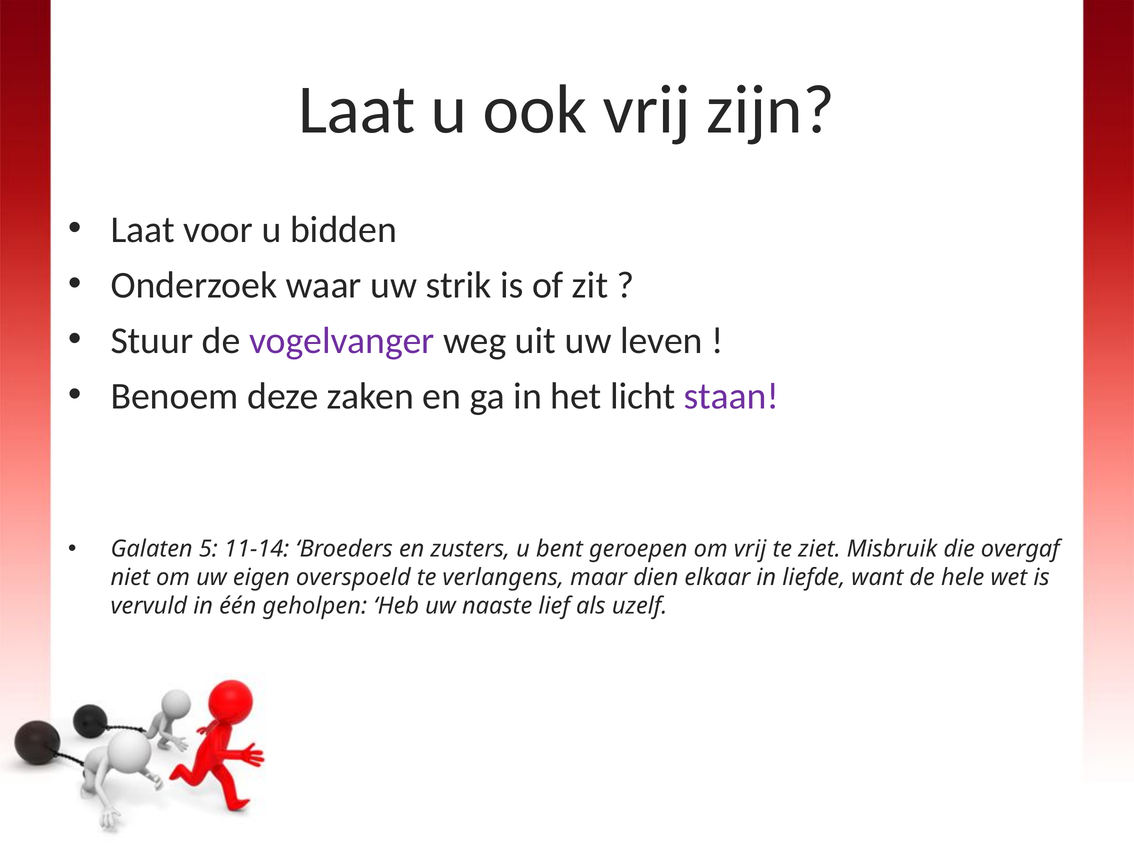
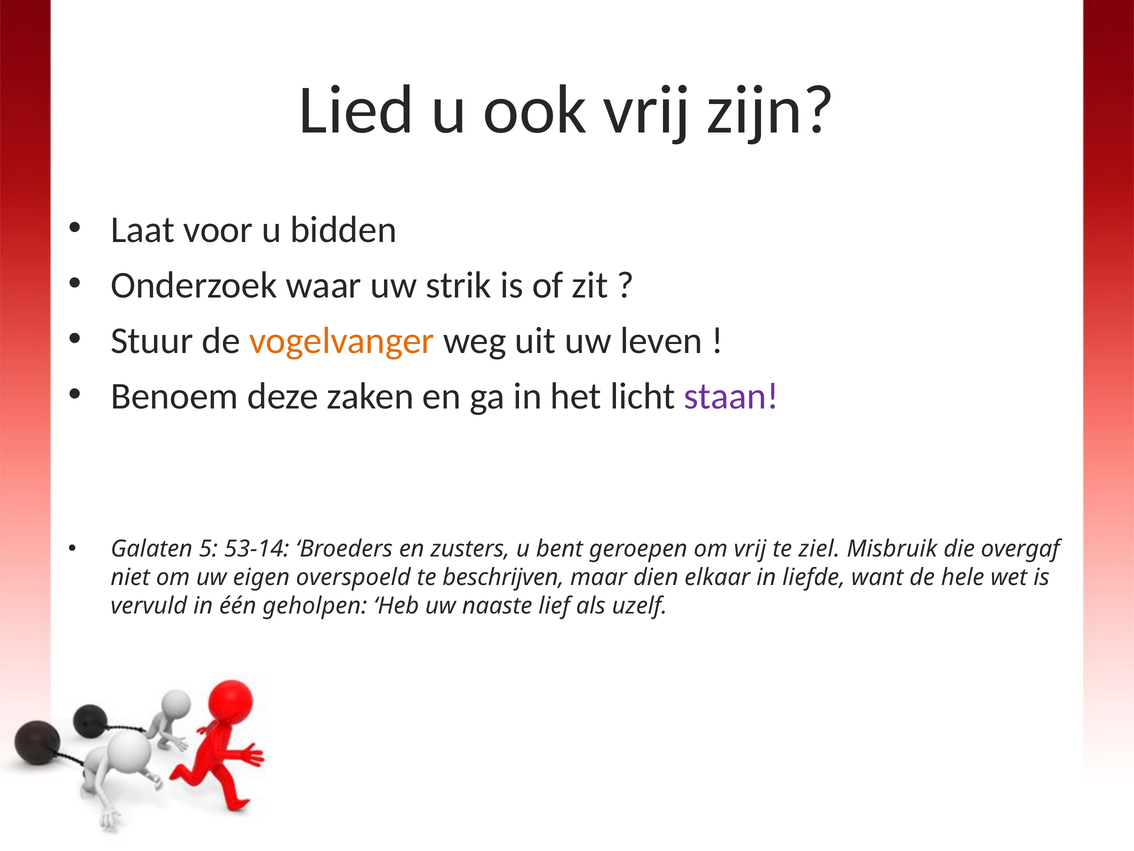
Laat: Laat -> Lied (357, 110)
vogelvanger colour: purple -> orange (342, 340)
11-14: 11-14 -> 53-14 (257, 549)
ziet: ziet -> ziel (819, 549)
verlangens: verlangens -> beschrijven (503, 577)
